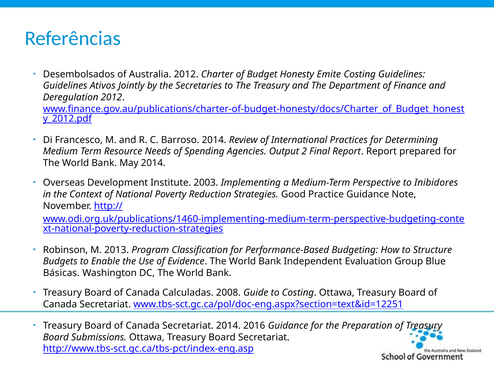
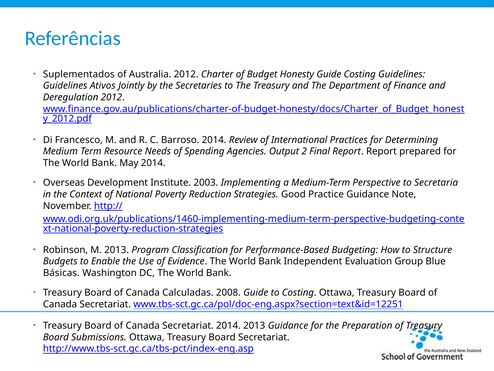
Desembolsados: Desembolsados -> Suplementados (79, 74)
Honesty Emite: Emite -> Guide (329, 74)
Inibidores: Inibidores -> Secretaria (436, 183)
2014 2016: 2016 -> 2013 (254, 325)
